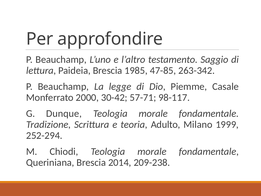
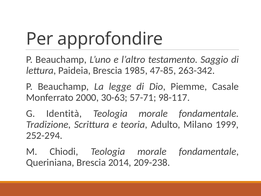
30-42: 30-42 -> 30-63 (114, 97)
Dunque: Dunque -> Identità (64, 113)
